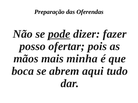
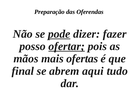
ofertar underline: none -> present (67, 47)
minha: minha -> ofertas (82, 59)
boca: boca -> final (23, 71)
